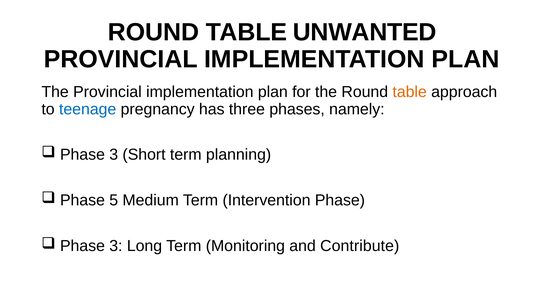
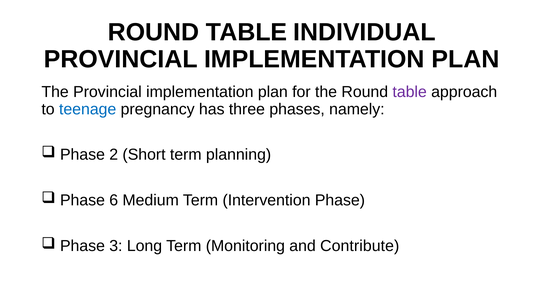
UNWANTED: UNWANTED -> INDIVIDUAL (365, 32)
table colour: orange -> purple (410, 92)
3: 3 -> 2 (114, 155)
5: 5 -> 6 (114, 200)
